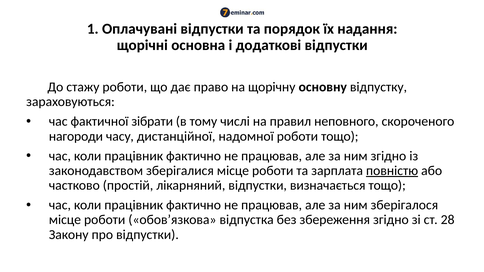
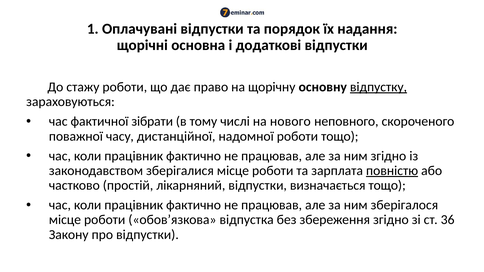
відпустку underline: none -> present (378, 87)
правил: правил -> нового (290, 122)
нагороди: нагороди -> поважної (76, 136)
28: 28 -> 36 (448, 220)
